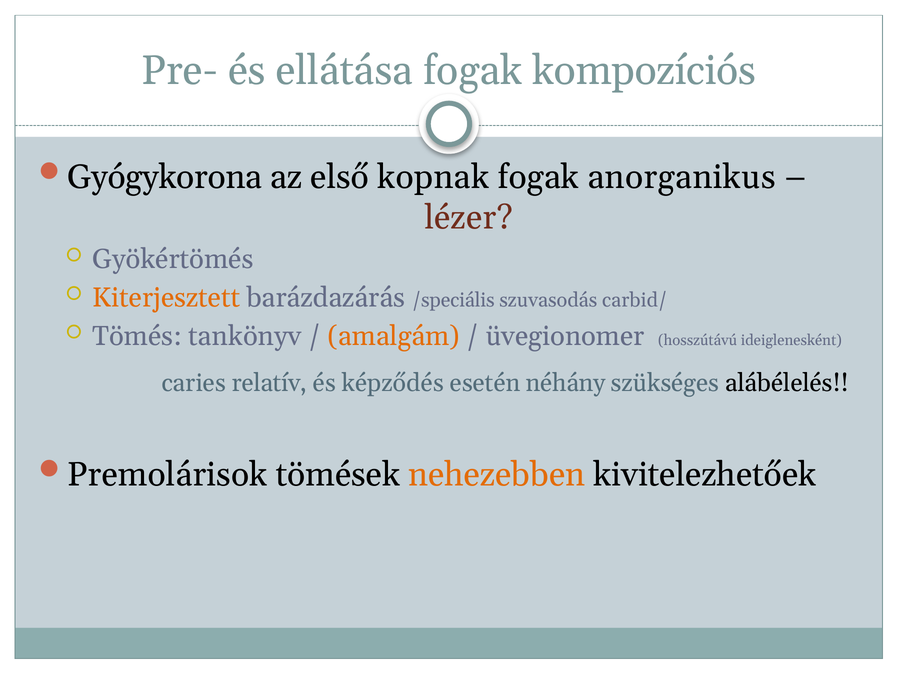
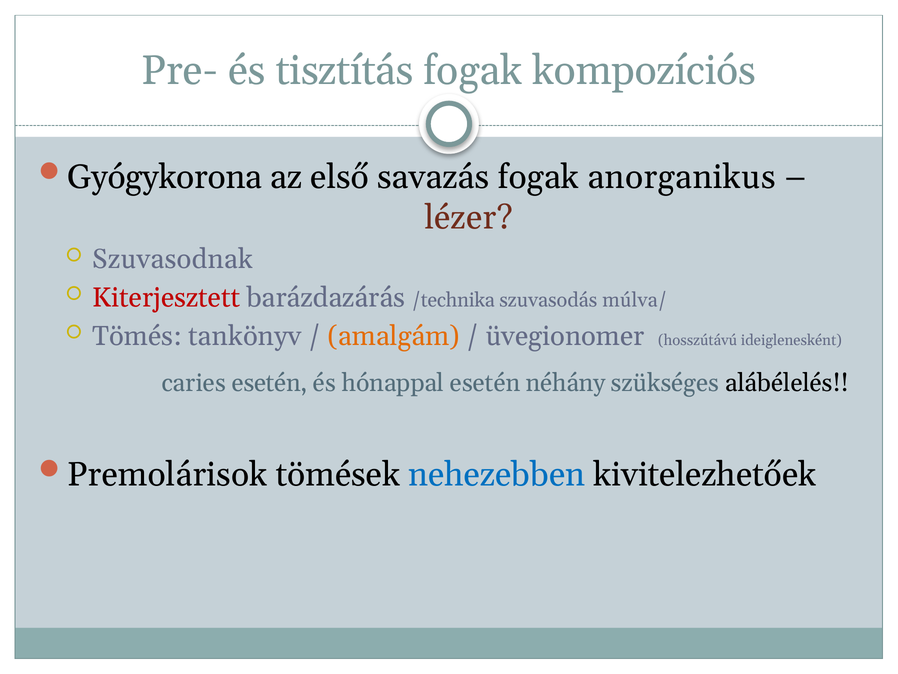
ellátása: ellátása -> tisztítás (345, 71)
kopnak: kopnak -> savazás (433, 177)
Gyökértömés: Gyökértömés -> Szuvasodnak (173, 259)
Kiterjesztett colour: orange -> red (166, 298)
/speciális: /speciális -> /technika (453, 300)
carbid/: carbid/ -> múlva/ (635, 300)
caries relatív: relatív -> esetén (270, 383)
képződés: képződés -> hónappal (393, 383)
nehezebben colour: orange -> blue (497, 474)
